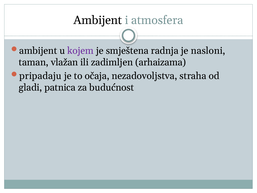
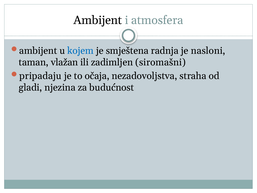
kojem colour: purple -> blue (81, 51)
arhaizama: arhaizama -> siromašni (161, 62)
patnica: patnica -> njezina (60, 87)
